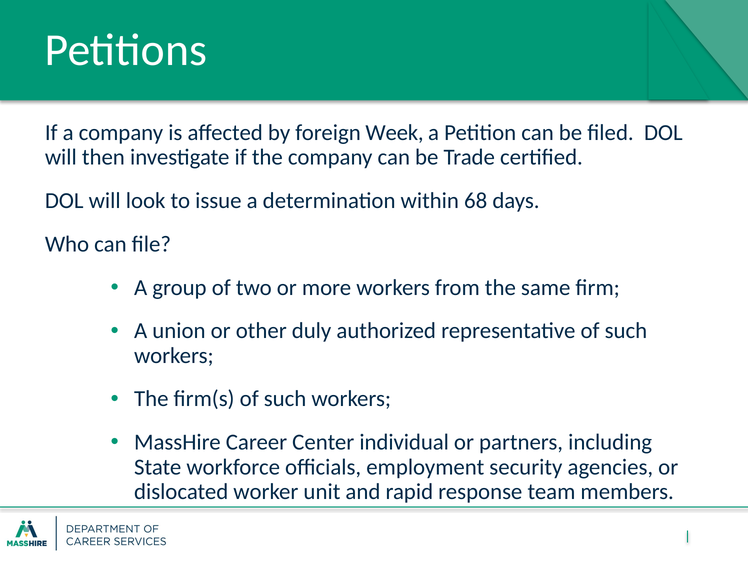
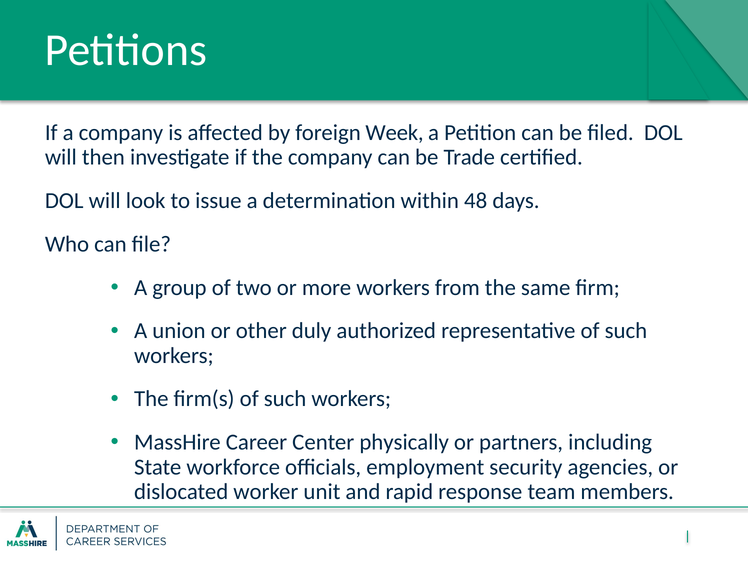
68: 68 -> 48 (476, 201)
individual: individual -> physically (404, 442)
